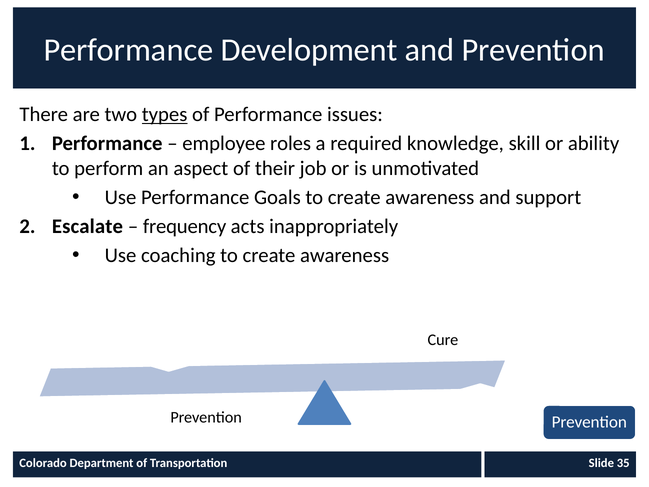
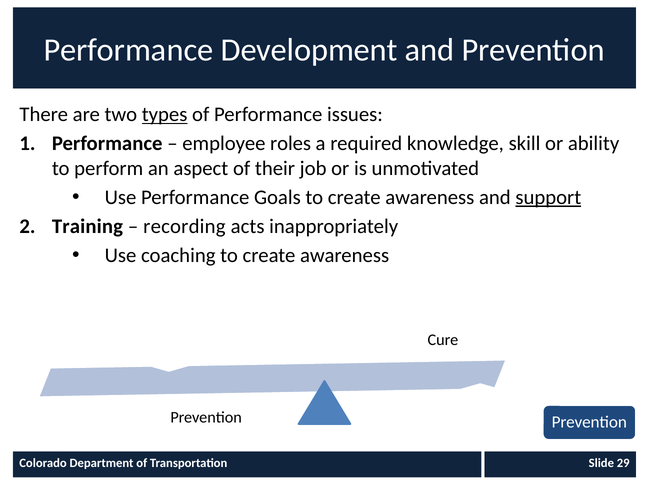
support underline: none -> present (548, 197)
Escalate: Escalate -> Training (87, 226)
frequency: frequency -> recording (184, 226)
35: 35 -> 29 (623, 463)
